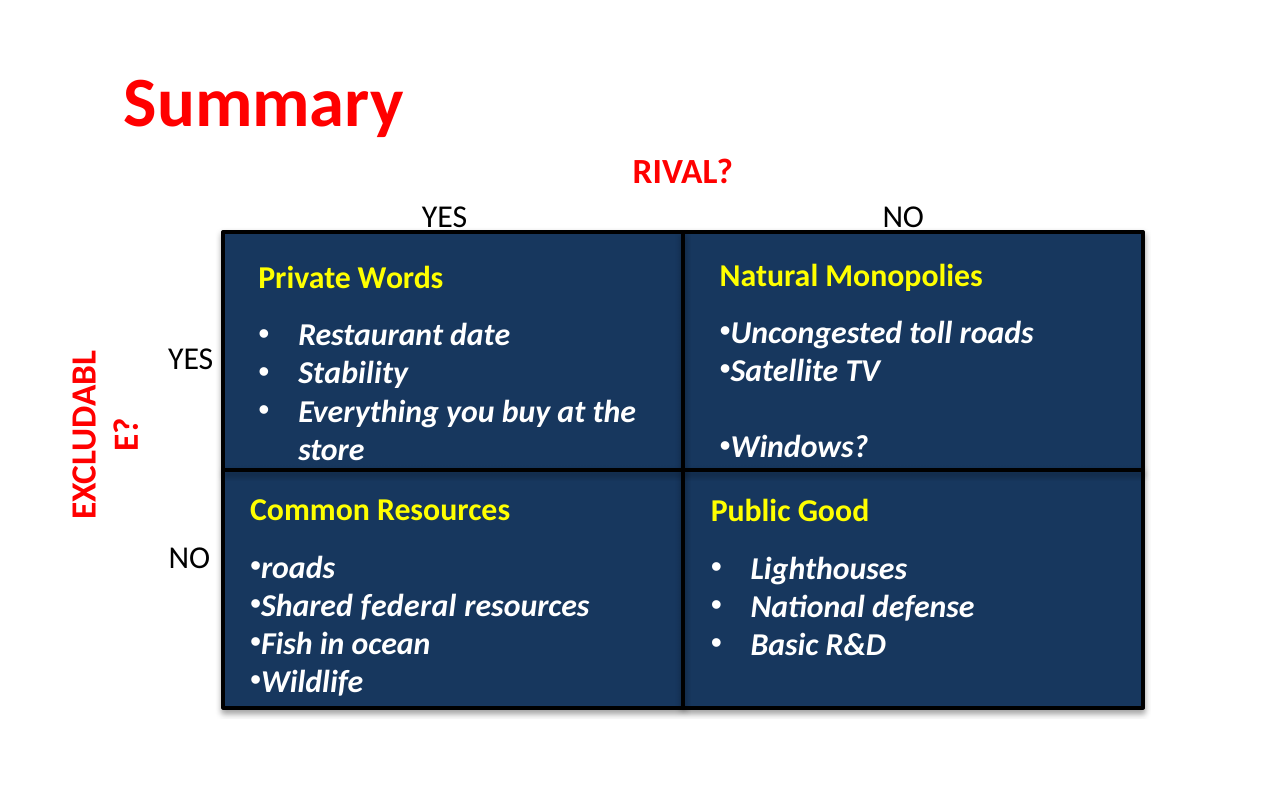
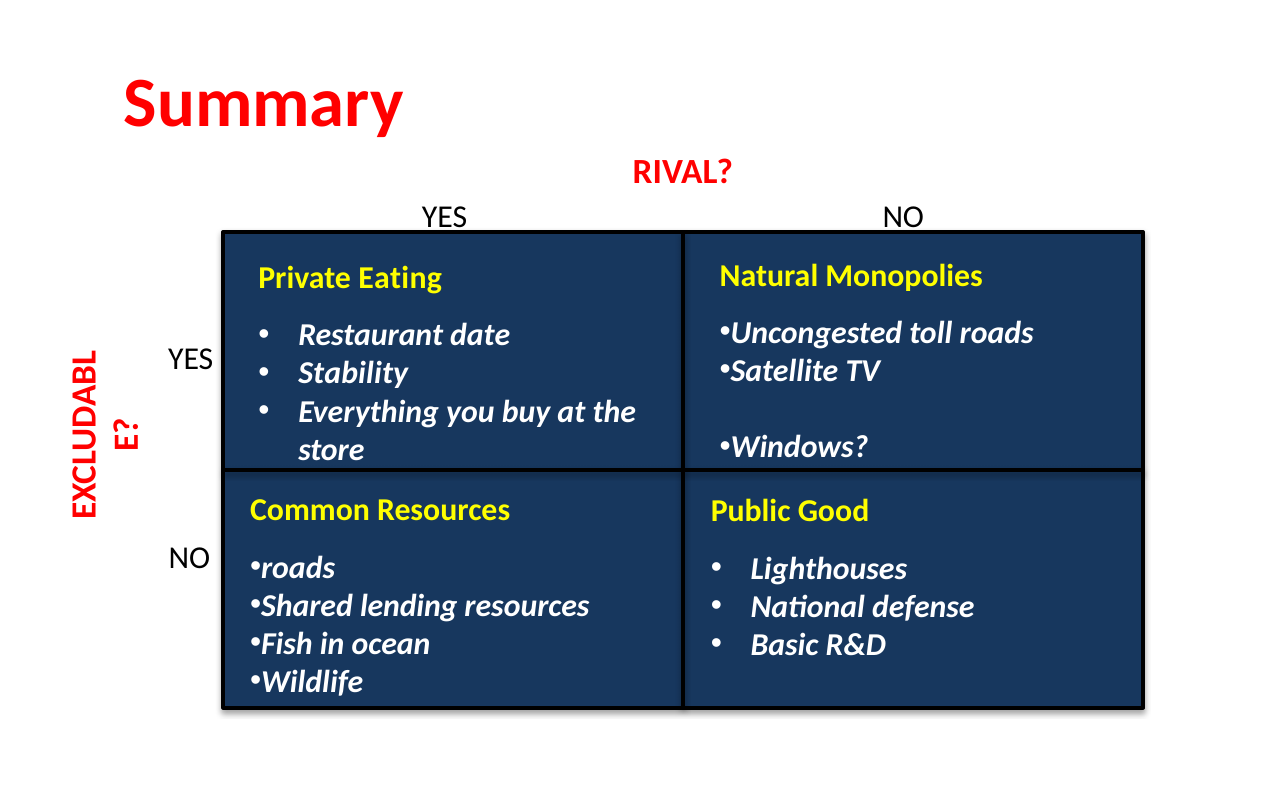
Words: Words -> Eating (400, 278)
federal: federal -> lending (409, 606)
